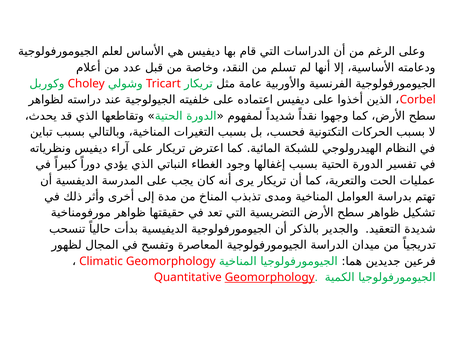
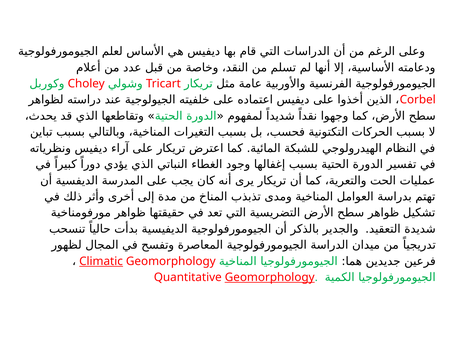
Climatic underline: none -> present (101, 261)
